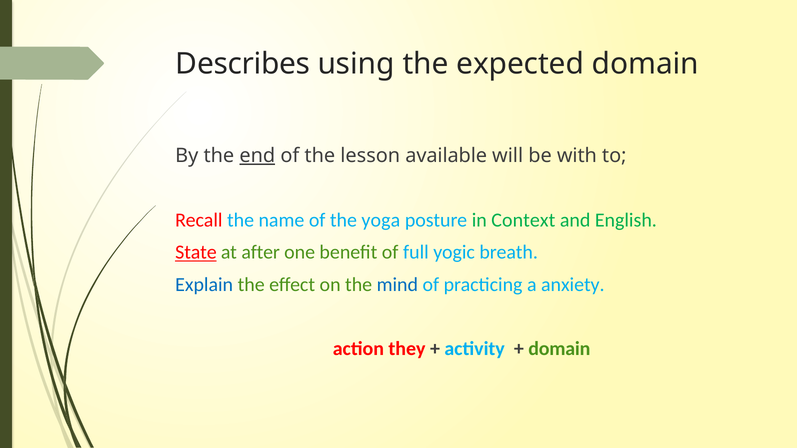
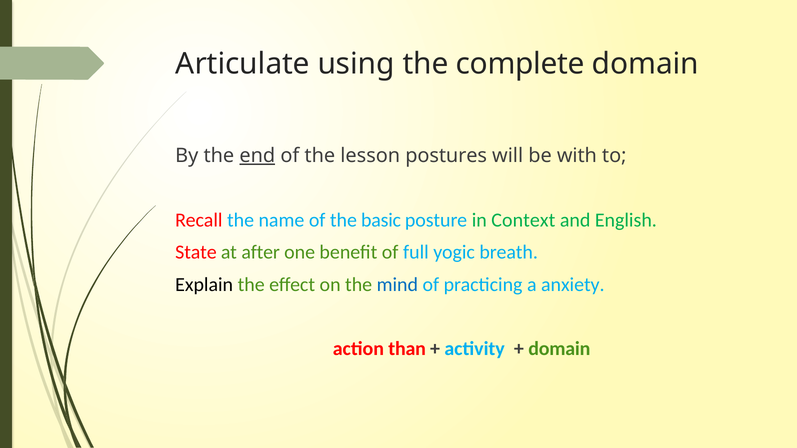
Describes: Describes -> Articulate (243, 64)
expected: expected -> complete (520, 64)
available: available -> postures (446, 156)
yoga: yoga -> basic (381, 220)
State underline: present -> none (196, 252)
Explain colour: blue -> black (204, 285)
they: they -> than (407, 349)
